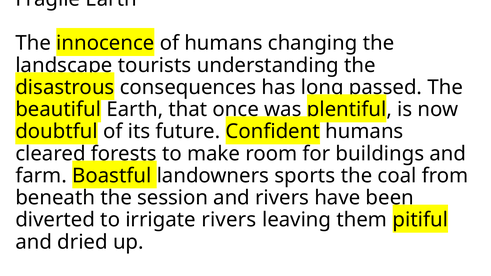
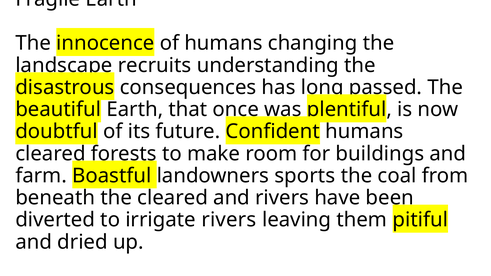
tourists: tourists -> recruits (155, 65)
the session: session -> cleared (173, 198)
